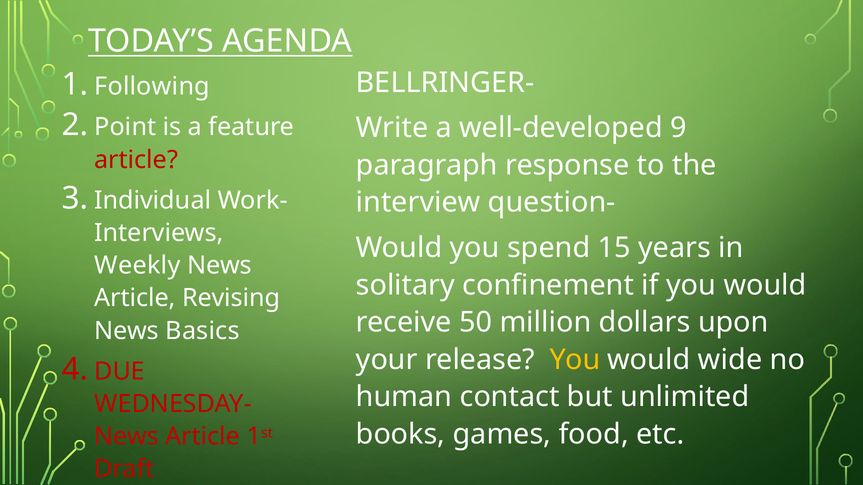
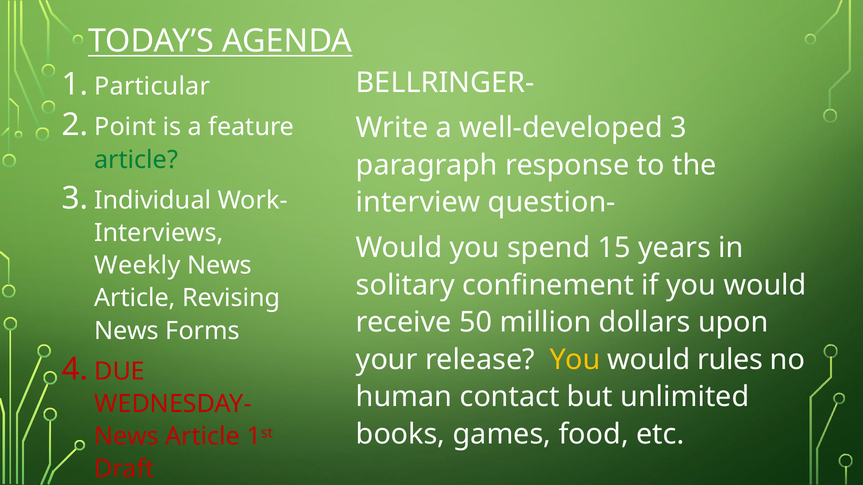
Following: Following -> Particular (152, 87)
well-developed 9: 9 -> 3 (679, 128)
article colour: red -> green (136, 160)
Basics: Basics -> Forms (203, 331)
wide: wide -> rules (730, 360)
